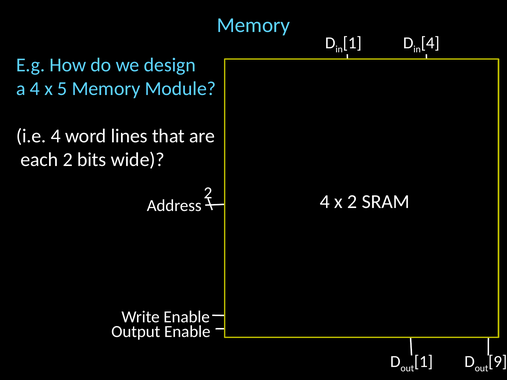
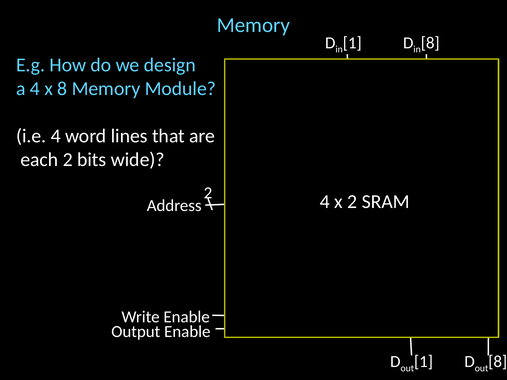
4: 4 -> 8 (430, 43)
x 5: 5 -> 8 (62, 89)
9: 9 -> 8 (498, 362)
